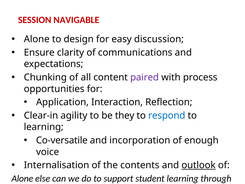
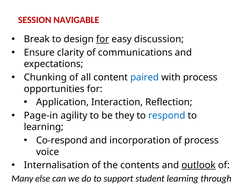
Alone: Alone -> Break (37, 39)
for underline: none -> present (103, 39)
paired colour: purple -> blue (145, 77)
Clear-in: Clear-in -> Page-in (41, 115)
Co-versatile: Co-versatile -> Co-respond (62, 140)
of enough: enough -> process (201, 140)
Alone: Alone -> Many (22, 178)
